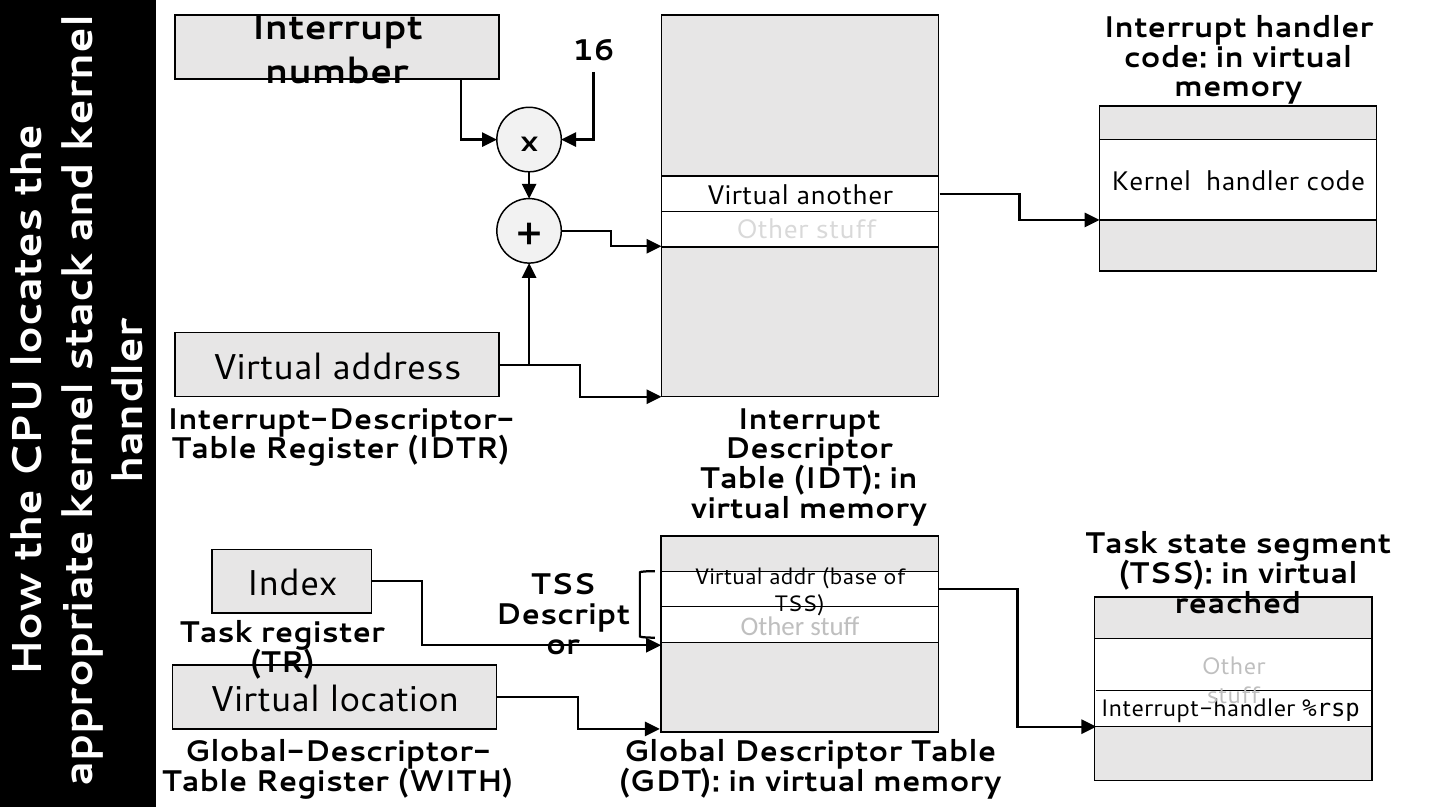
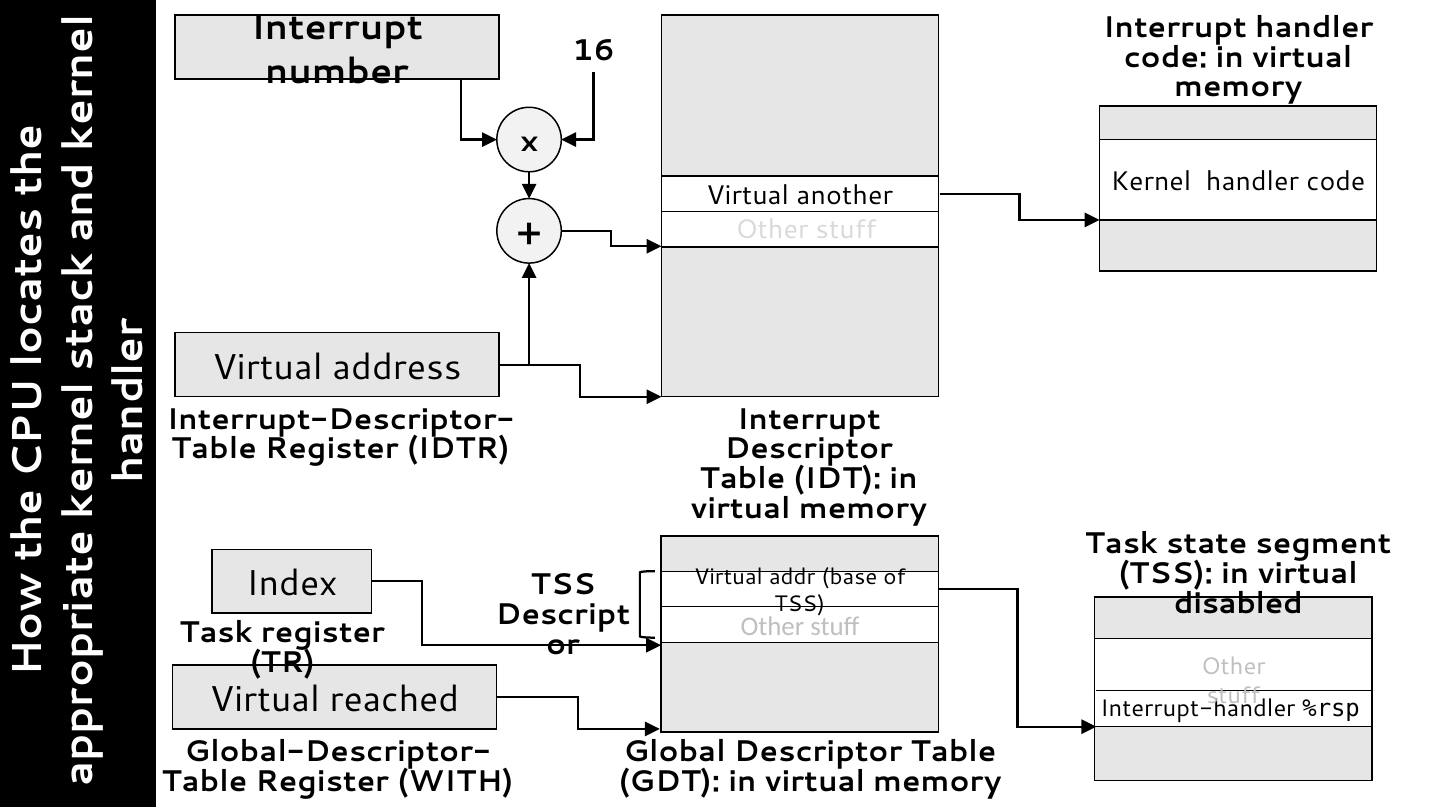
reached: reached -> disabled (1238, 603)
location: location -> reached (394, 699)
